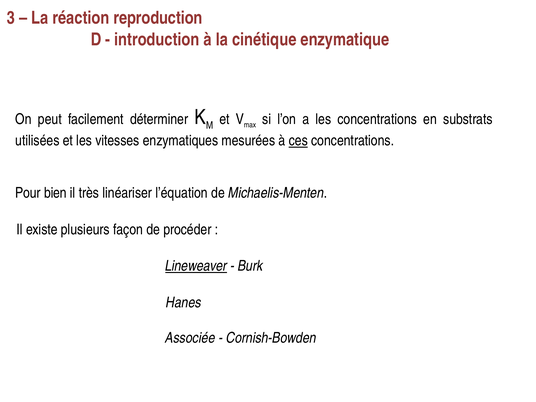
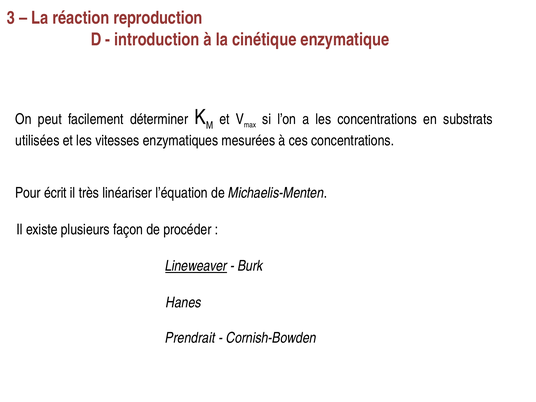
ces underline: present -> none (298, 141)
bien: bien -> écrit (55, 193)
Associée: Associée -> Prendrait (190, 338)
